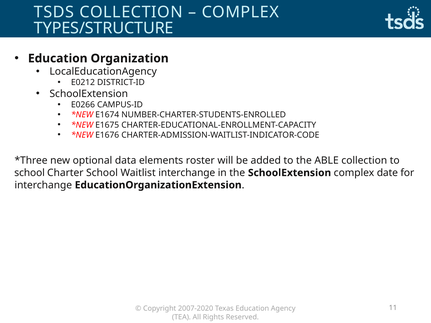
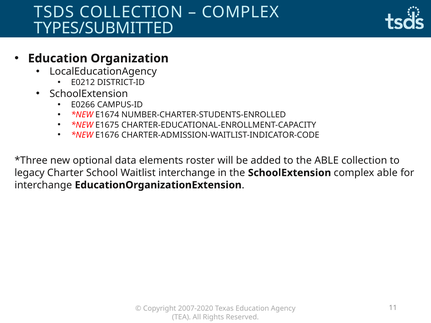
TYPES/STRUCTURE: TYPES/STRUCTURE -> TYPES/SUBMITTED (104, 28)
school: school -> legacy (30, 173)
complex date: date -> able (387, 173)
